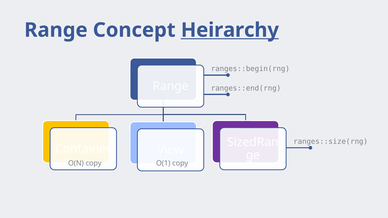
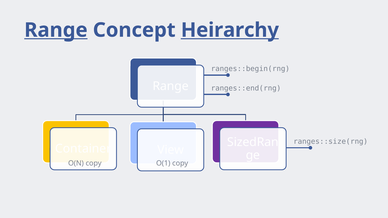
Range underline: none -> present (56, 30)
